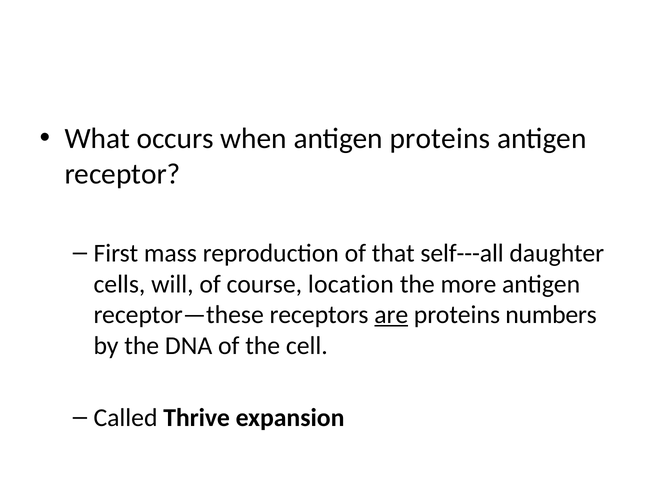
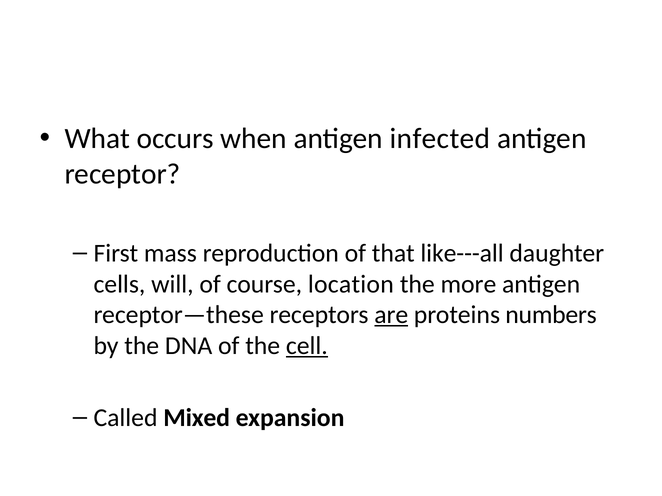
antigen proteins: proteins -> infected (440, 139)
self---all: self---all -> like---all (462, 253)
cell underline: none -> present (307, 346)
Thrive: Thrive -> Mixed (197, 418)
